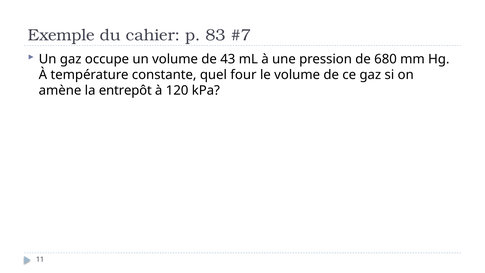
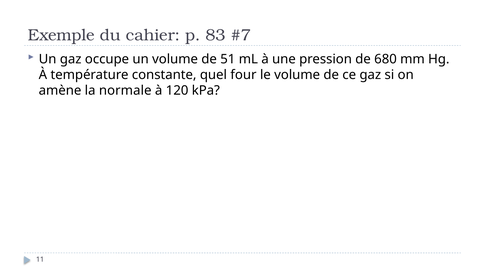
43: 43 -> 51 (228, 59)
entrepôt: entrepôt -> normale (125, 91)
